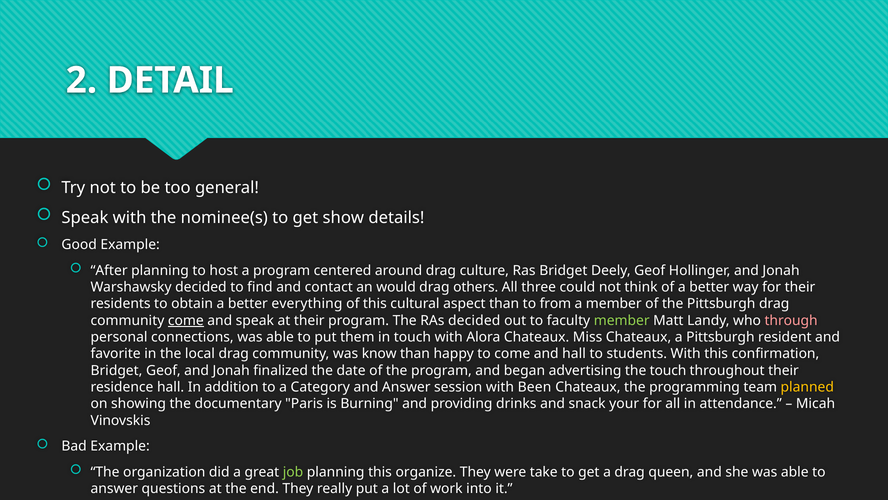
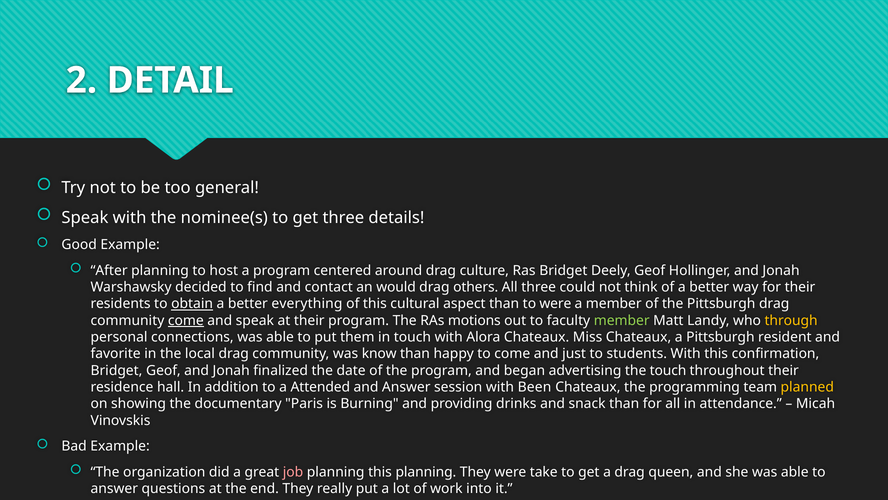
get show: show -> three (343, 217)
obtain underline: none -> present (192, 304)
to from: from -> were (555, 304)
RAs decided: decided -> motions (474, 320)
through colour: pink -> yellow (791, 320)
and hall: hall -> just (574, 354)
Category: Category -> Attended (320, 387)
snack your: your -> than (624, 403)
job colour: light green -> pink (293, 472)
this organize: organize -> planning (426, 472)
